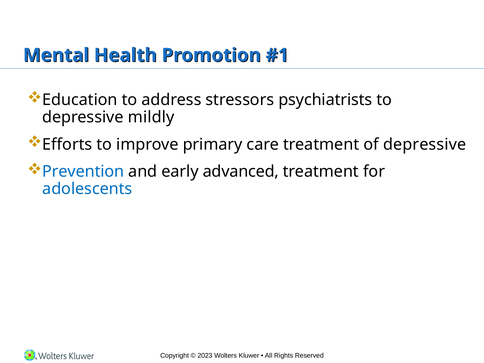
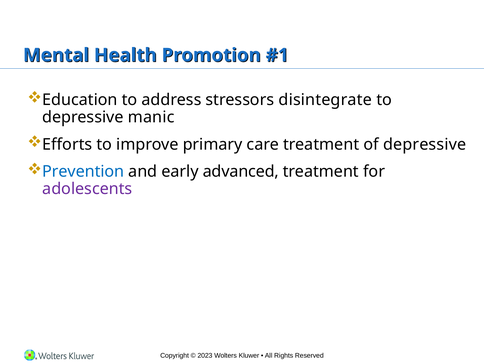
psychiatrists: psychiatrists -> disintegrate (325, 100)
mildly: mildly -> manic (151, 117)
adolescents colour: blue -> purple (87, 189)
